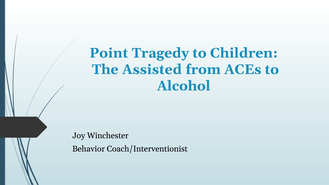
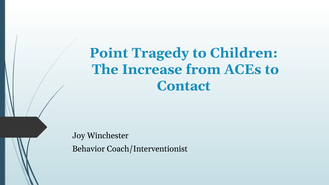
Assisted: Assisted -> Increase (152, 69)
Alcohol: Alcohol -> Contact (184, 86)
